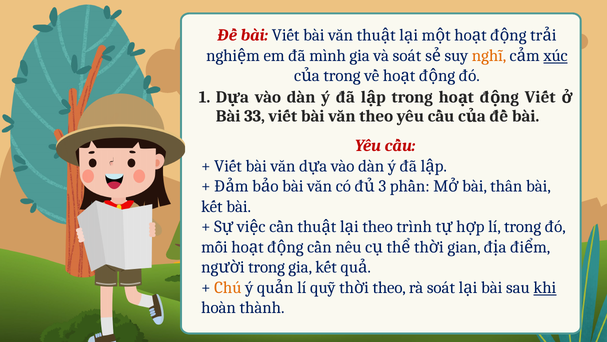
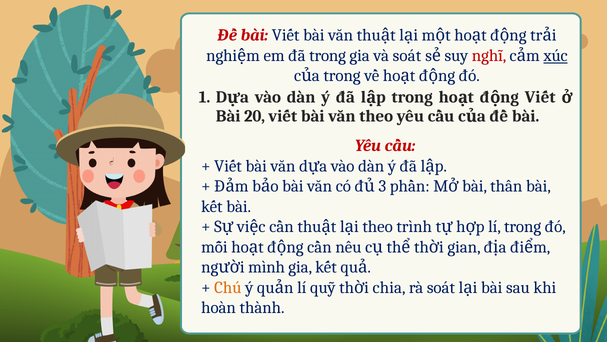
đã mình: mình -> trong (328, 56)
nghĩ colour: orange -> red (489, 56)
33: 33 -> 20 (255, 116)
trong: trong -> mình (267, 267)
theo: theo -> chia (389, 287)
khi underline: present -> none (545, 287)
